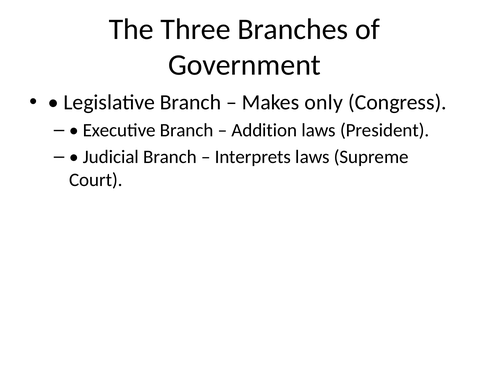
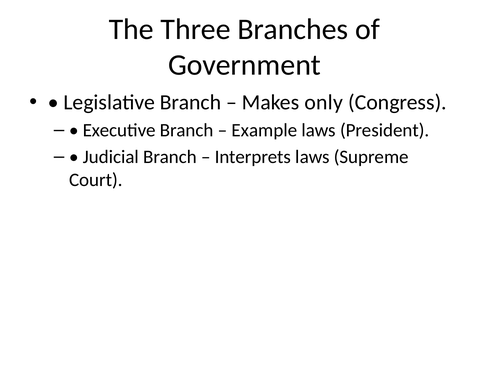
Addition: Addition -> Example (264, 131)
